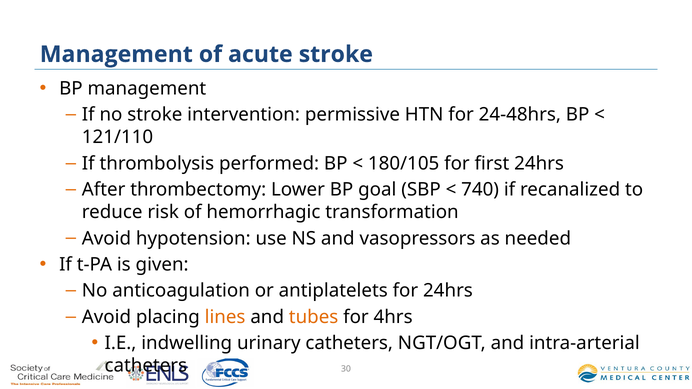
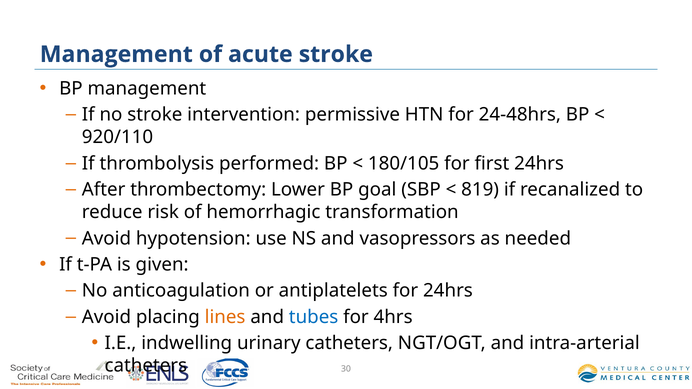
121/110: 121/110 -> 920/110 (118, 137)
740: 740 -> 819 (480, 190)
tubes colour: orange -> blue (314, 317)
